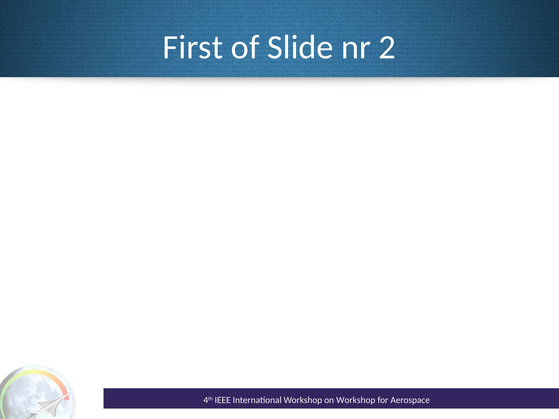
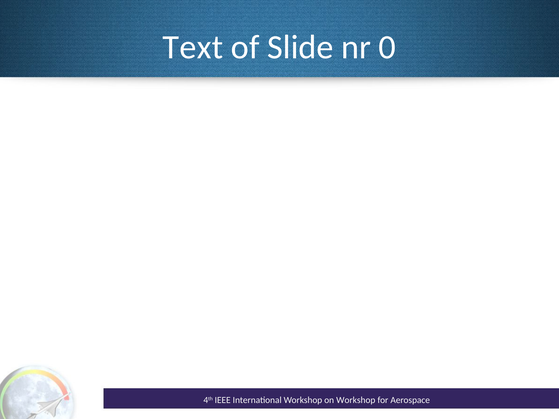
First: First -> Text (193, 47)
2: 2 -> 0 (387, 47)
